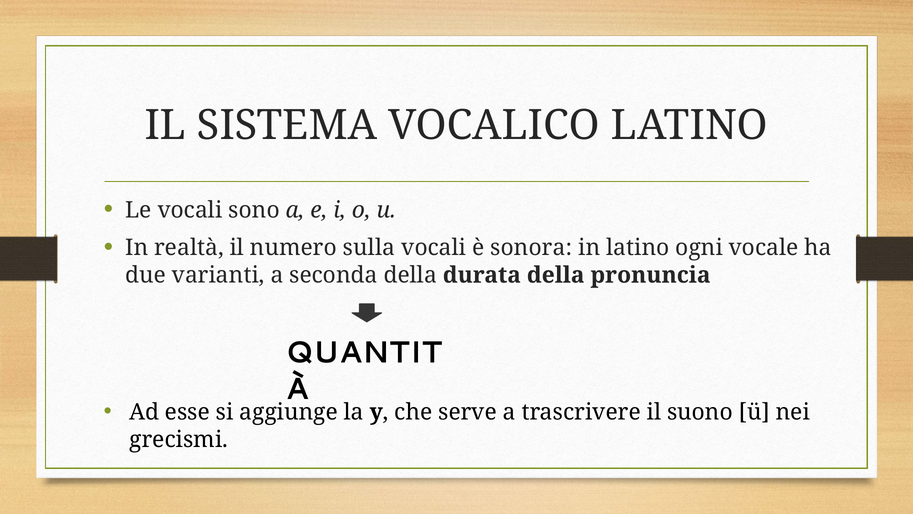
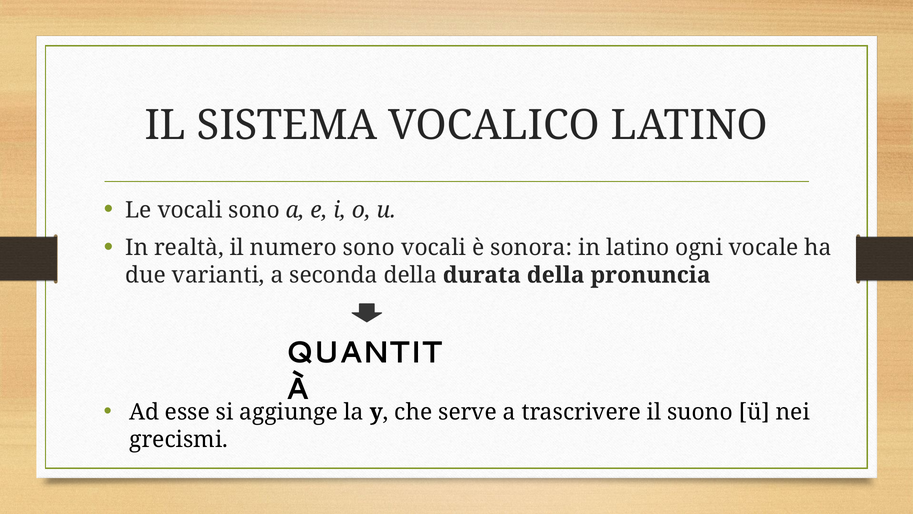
numero sulla: sulla -> sono (369, 247)
